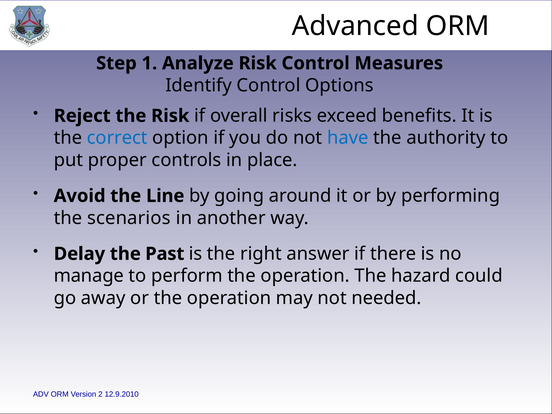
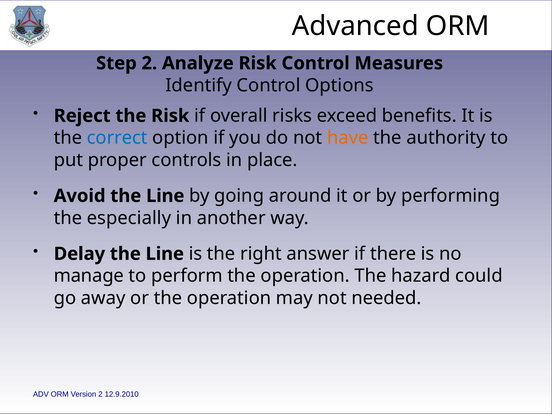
Step 1: 1 -> 2 (149, 63)
have colour: blue -> orange (348, 138)
scenarios: scenarios -> especially (129, 218)
Delay the Past: Past -> Line (165, 254)
